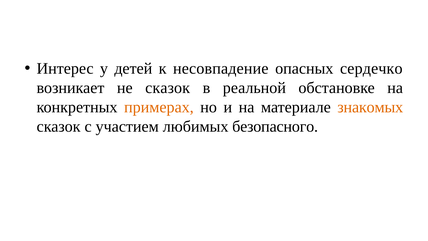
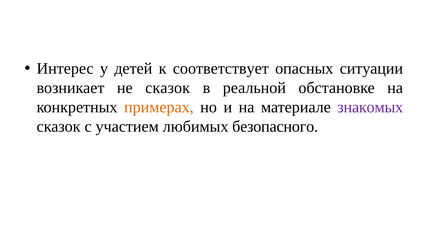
несовпадение: несовпадение -> соответствует (221, 69)
сердечко: сердечко -> ситуации (371, 69)
знакомых colour: orange -> purple (370, 107)
